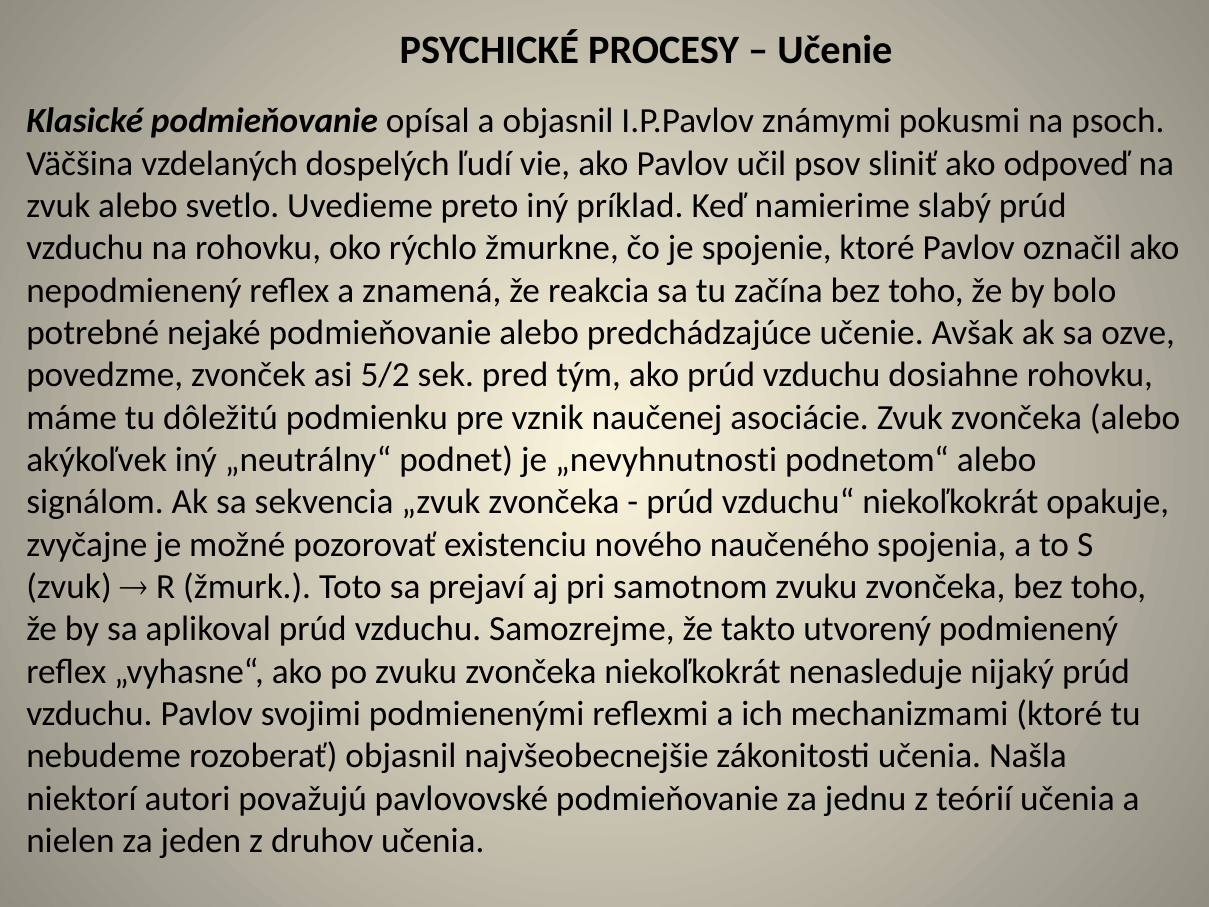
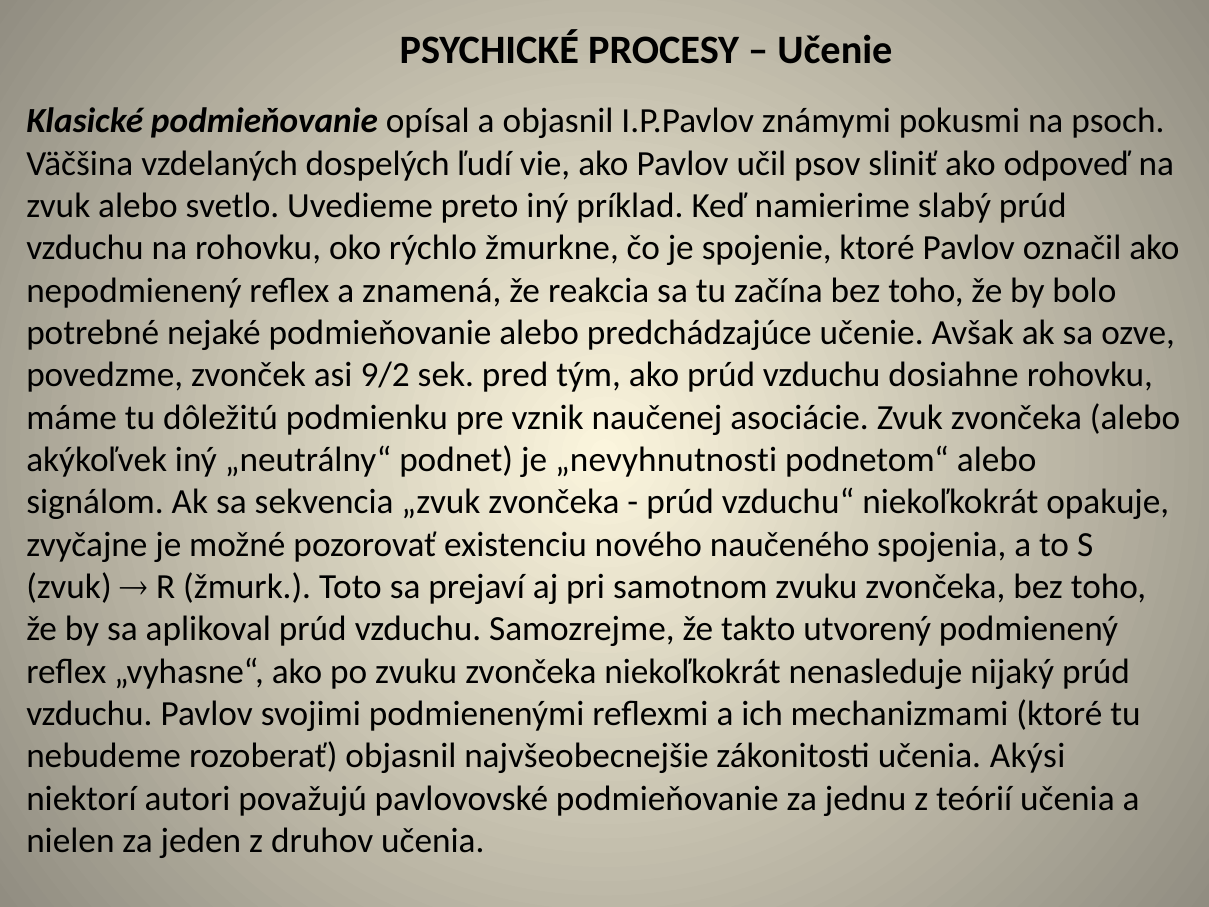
5/2: 5/2 -> 9/2 (385, 375)
Našla: Našla -> Akýsi (1028, 756)
